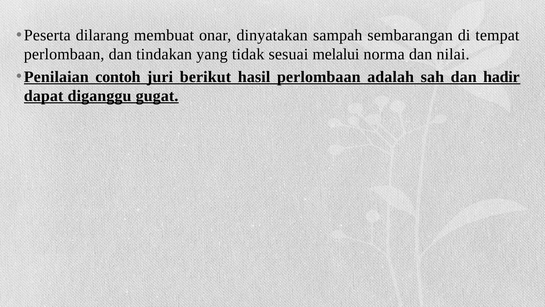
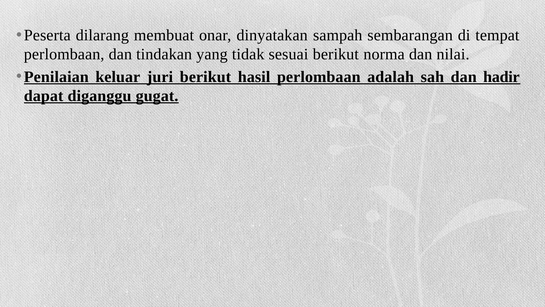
sesuai melalui: melalui -> berikut (336, 54)
contoh: contoh -> keluar (118, 77)
